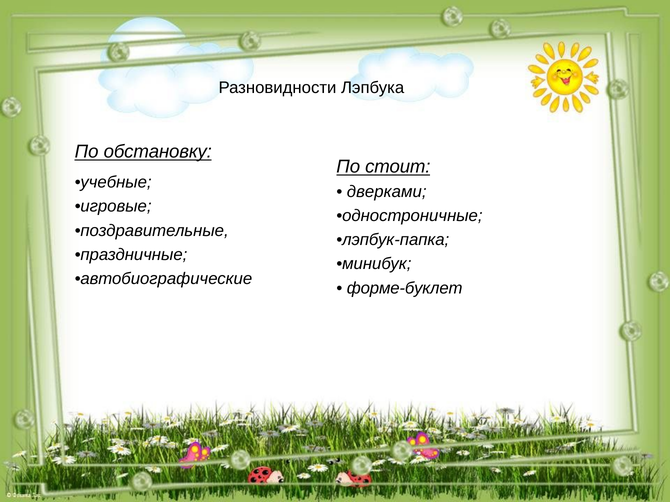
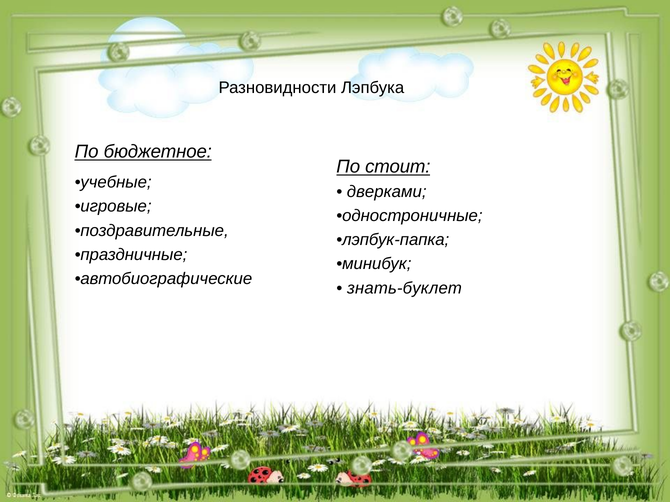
обстановку: обстановку -> бюджетное (158, 152)
форме-буклет: форме-буклет -> знать-буклет (405, 288)
